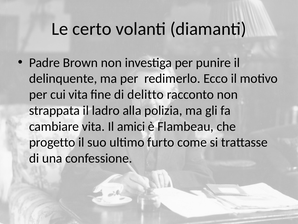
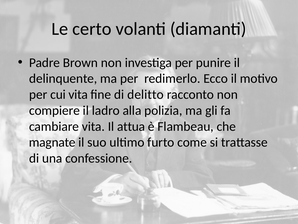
strappata: strappata -> compiere (54, 110)
amici: amici -> attua (131, 126)
progetto: progetto -> magnate (52, 142)
